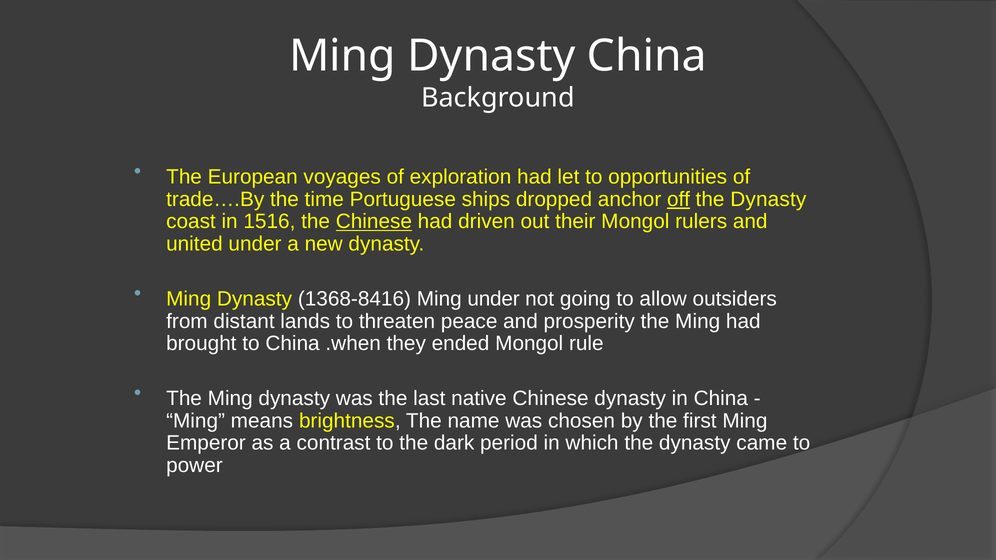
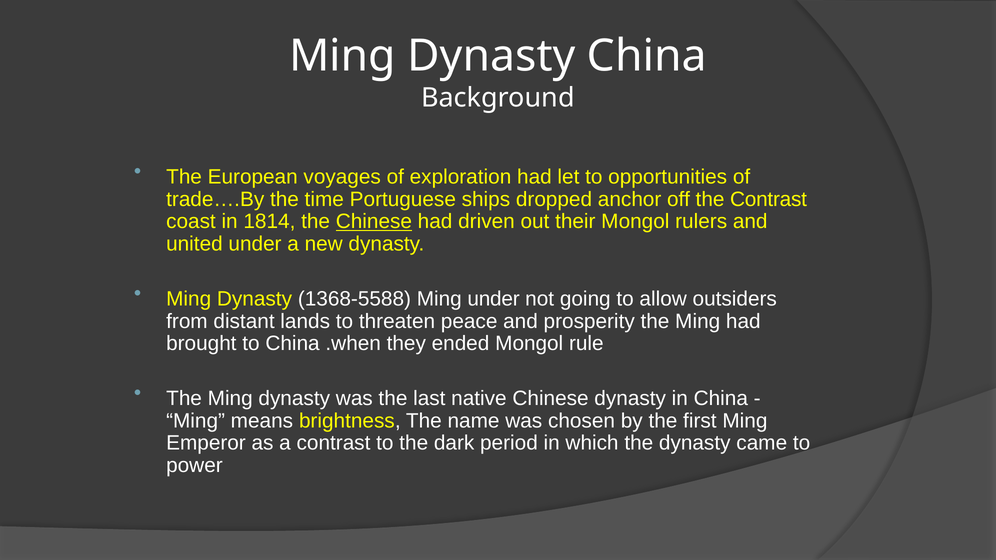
off underline: present -> none (679, 199)
Dynasty: Dynasty -> Contrast (768, 199)
1516: 1516 -> 1814 (269, 222)
1368-8416: 1368-8416 -> 1368-5588 (354, 299)
